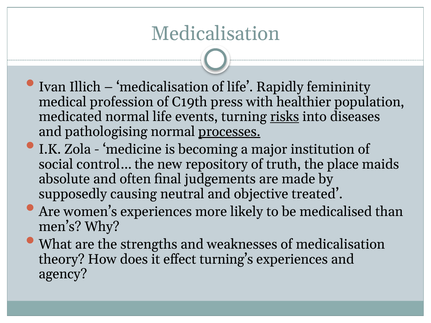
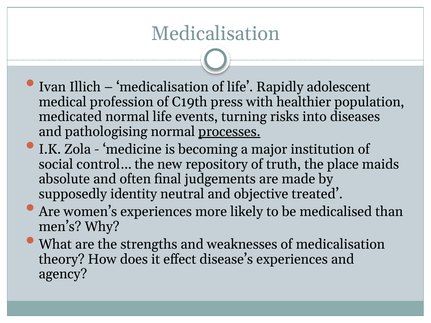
femininity: femininity -> adolescent (339, 87)
risks underline: present -> none (285, 117)
causing: causing -> identity (134, 194)
turning’s: turning’s -> disease’s (226, 259)
